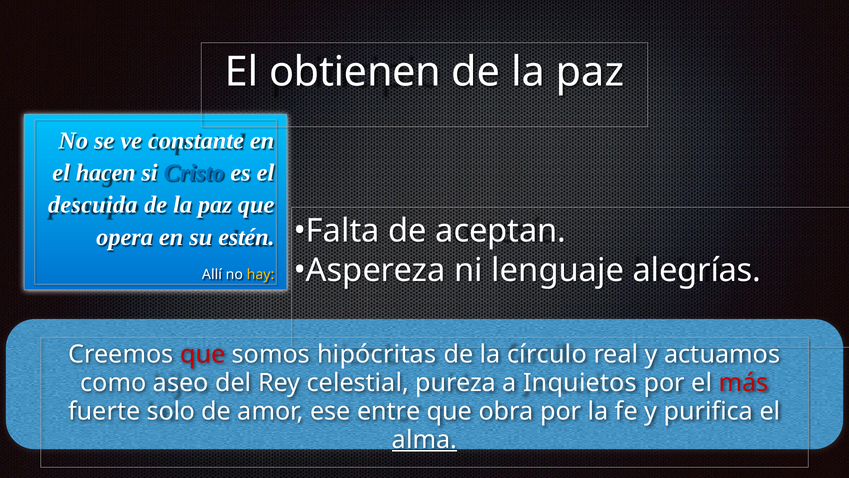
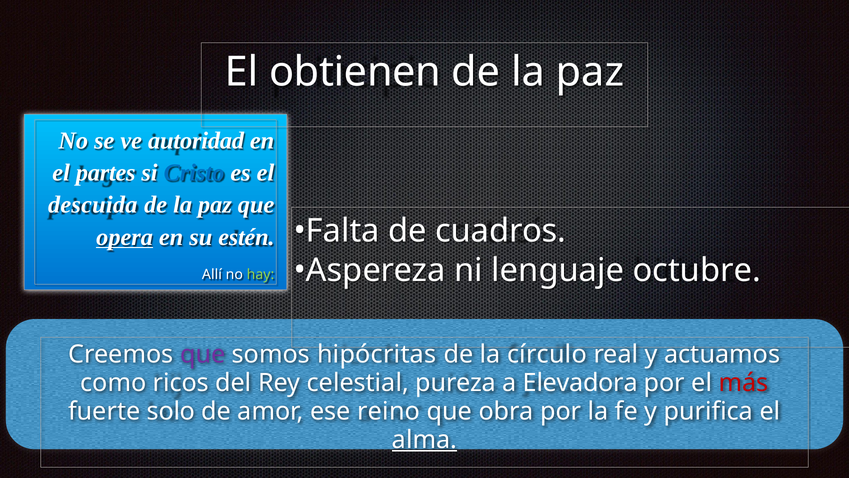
constante: constante -> autoridad (196, 141)
hacen: hacen -> partes (106, 173)
aceptan: aceptan -> cuadros (501, 231)
opera underline: none -> present (125, 237)
alegrías: alegrías -> octubre (697, 270)
hay colour: yellow -> light green (260, 274)
que colour: red -> purple (203, 354)
aseo: aseo -> ricos (181, 382)
Inquietos: Inquietos -> Elevadora (580, 382)
entre: entre -> reino (389, 411)
